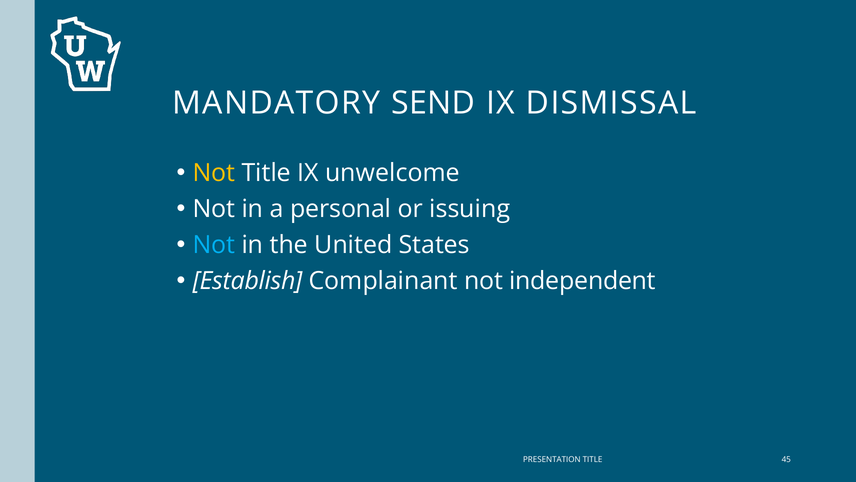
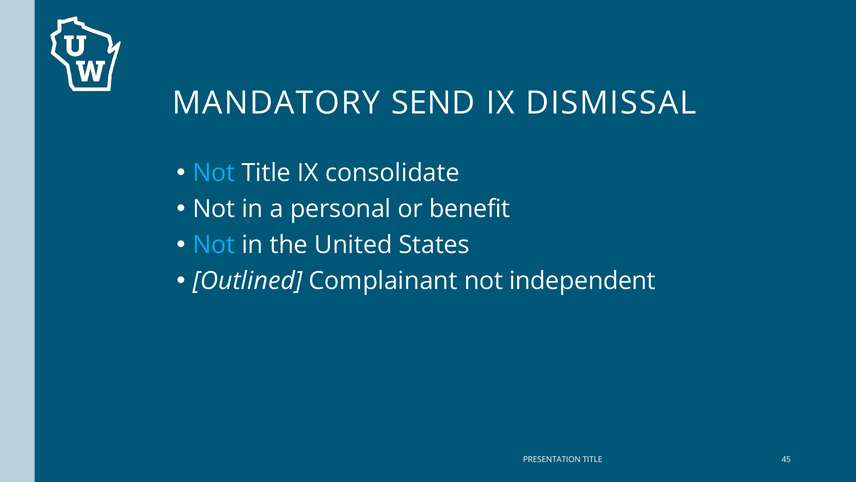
Not colour: yellow -> light blue (214, 173)
unwelcome: unwelcome -> consolidate (392, 173)
issuing: issuing -> benefit (470, 209)
Establish: Establish -> Outlined (247, 280)
